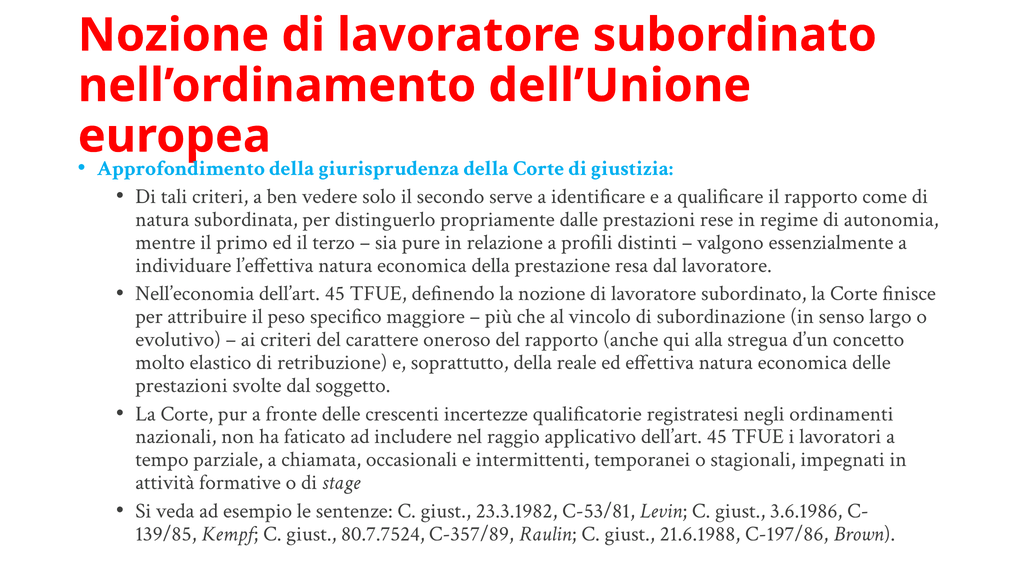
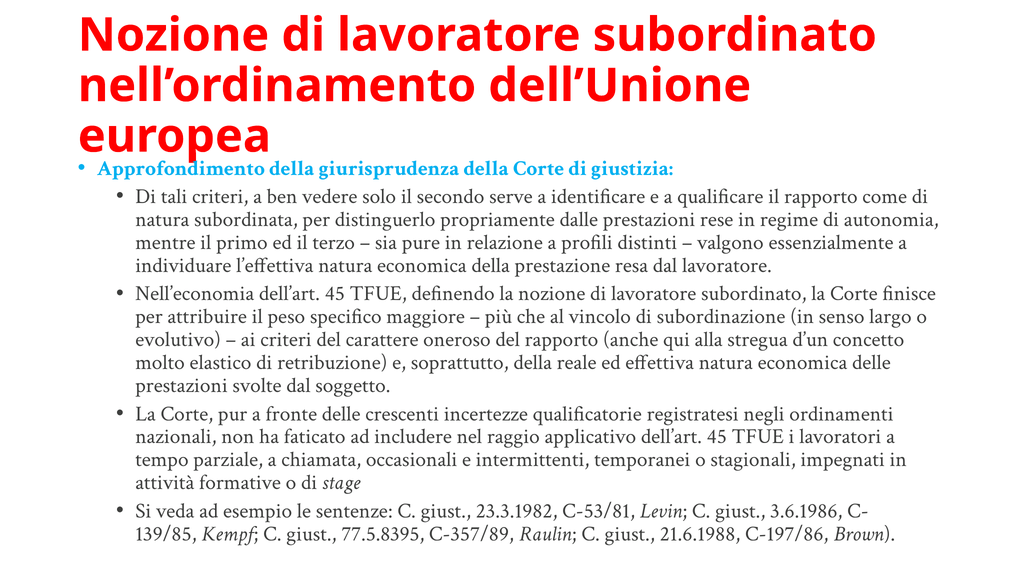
80.7.7524: 80.7.7524 -> 77.5.8395 (383, 534)
